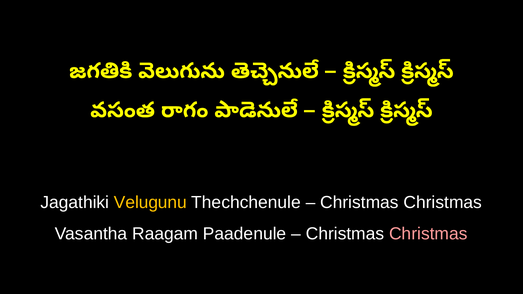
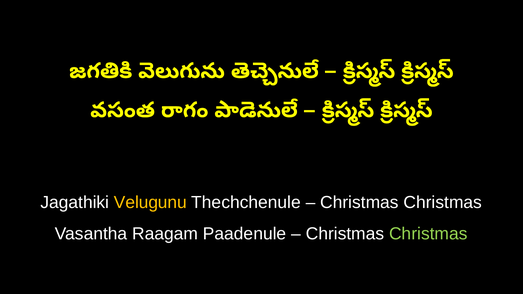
Christmas colour: pink -> light green (428, 234)
